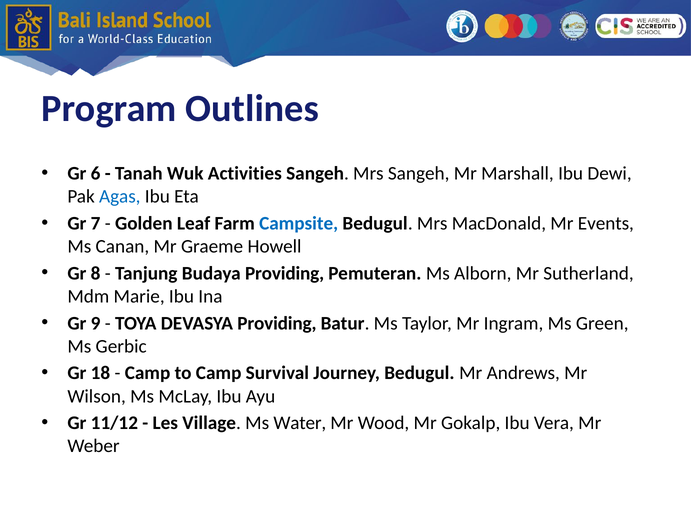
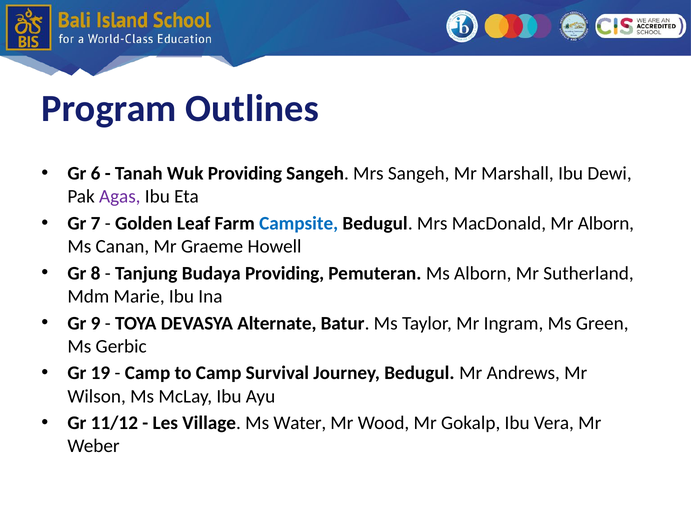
Wuk Activities: Activities -> Providing (245, 173)
Agas colour: blue -> purple (120, 196)
Mr Events: Events -> Alborn (606, 223)
DEVASYA Providing: Providing -> Alternate (277, 323)
18: 18 -> 19 (100, 373)
